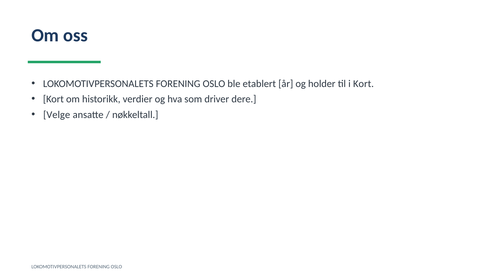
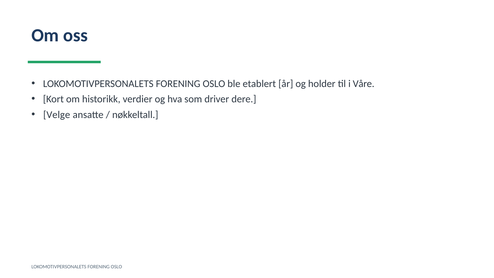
i Kort: Kort -> Våre (364, 84)
